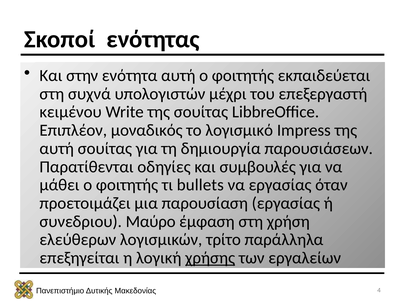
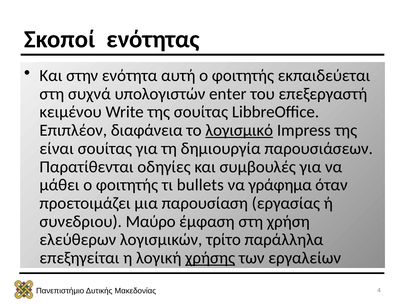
μέχρι: μέχρι -> enter (228, 94)
μοναδικός: μοναδικός -> διαφάνεια (147, 130)
λογισμικό underline: none -> present (239, 130)
αυτή: αυτή -> είναι (57, 148)
να εργασίας: εργασίας -> γράφημα (280, 185)
